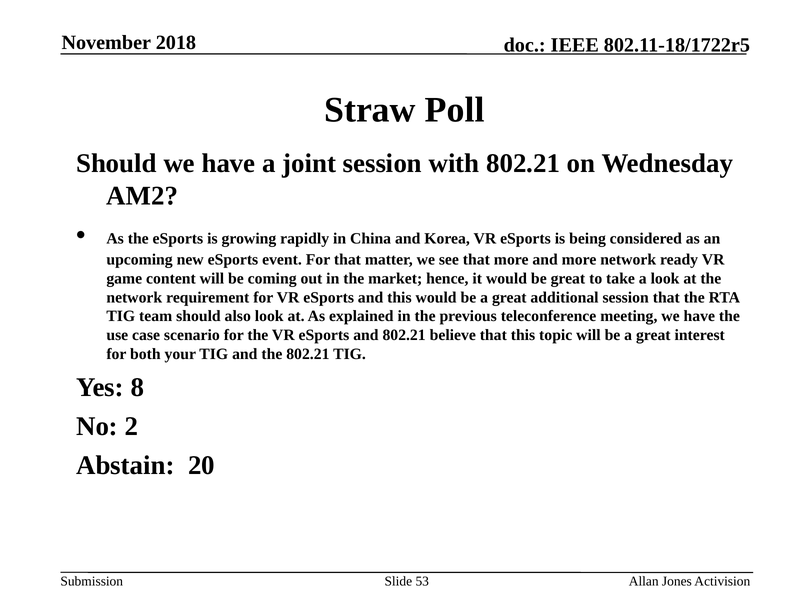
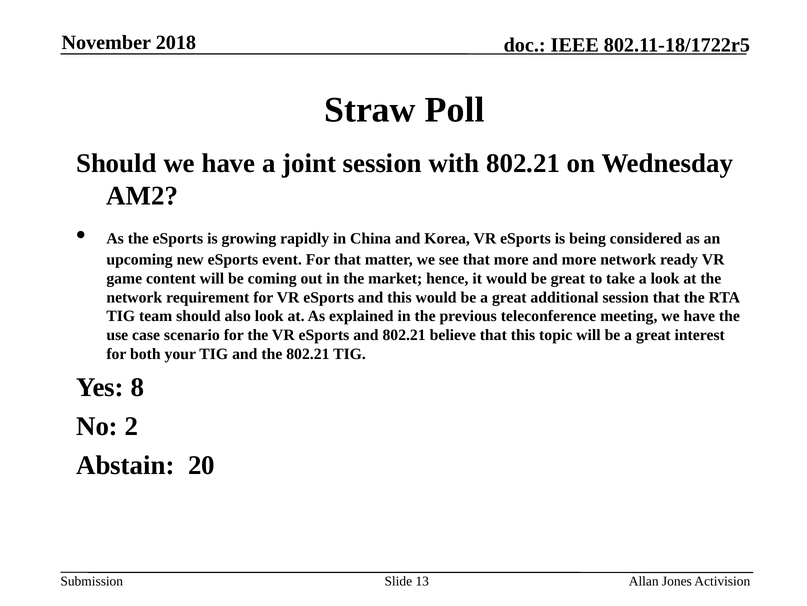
53: 53 -> 13 (422, 580)
